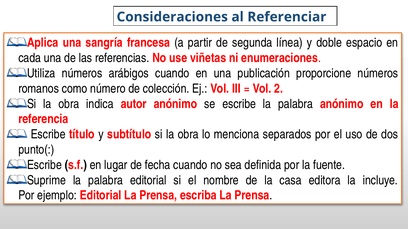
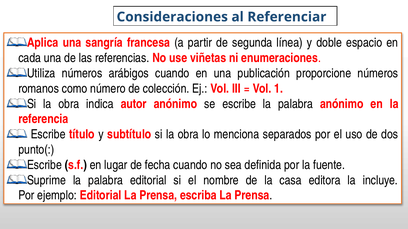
2: 2 -> 1 (279, 89)
